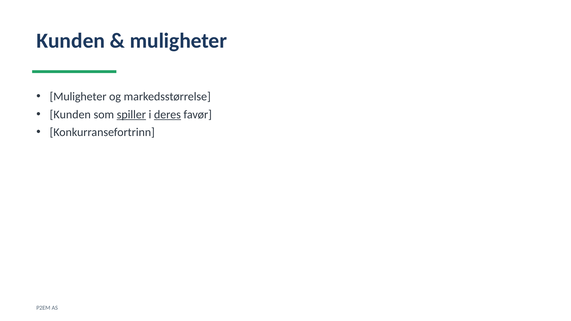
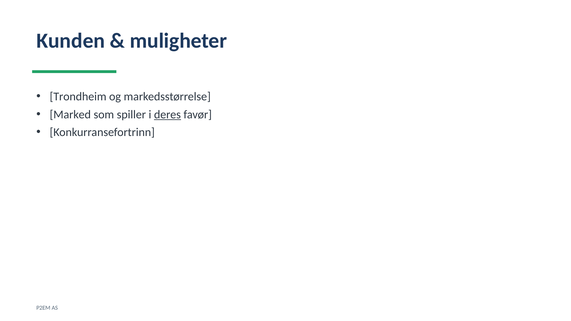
Muligheter: Muligheter -> Trondheim (78, 97)
Kunden: Kunden -> Marked (70, 115)
spiller underline: present -> none (131, 115)
